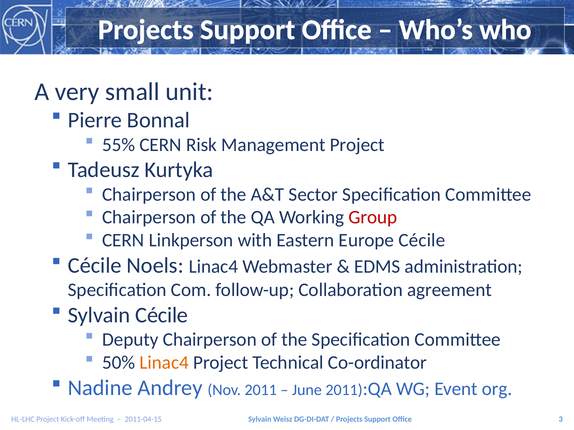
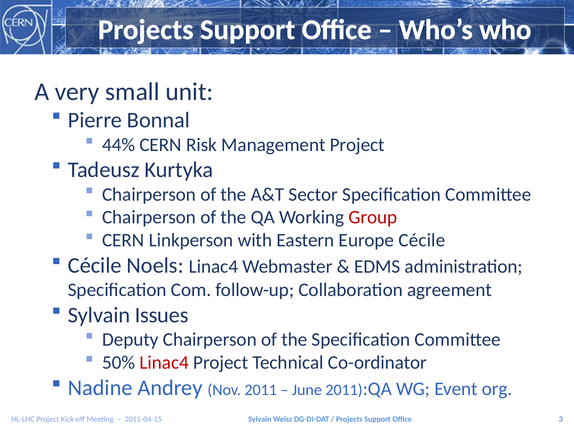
55%: 55% -> 44% (119, 145)
Sylvain Cécile: Cécile -> Issues (162, 315)
Linac4 colour: orange -> red (164, 363)
